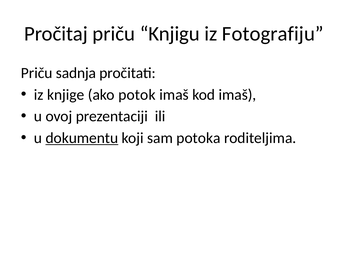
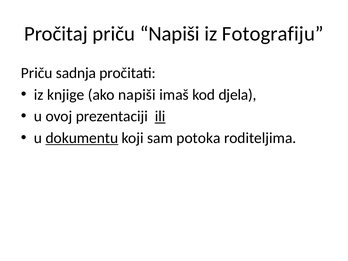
priču Knjigu: Knjigu -> Napiši (170, 34)
ako potok: potok -> napiši (137, 95)
kod imaš: imaš -> djela (238, 95)
ili underline: none -> present (160, 116)
